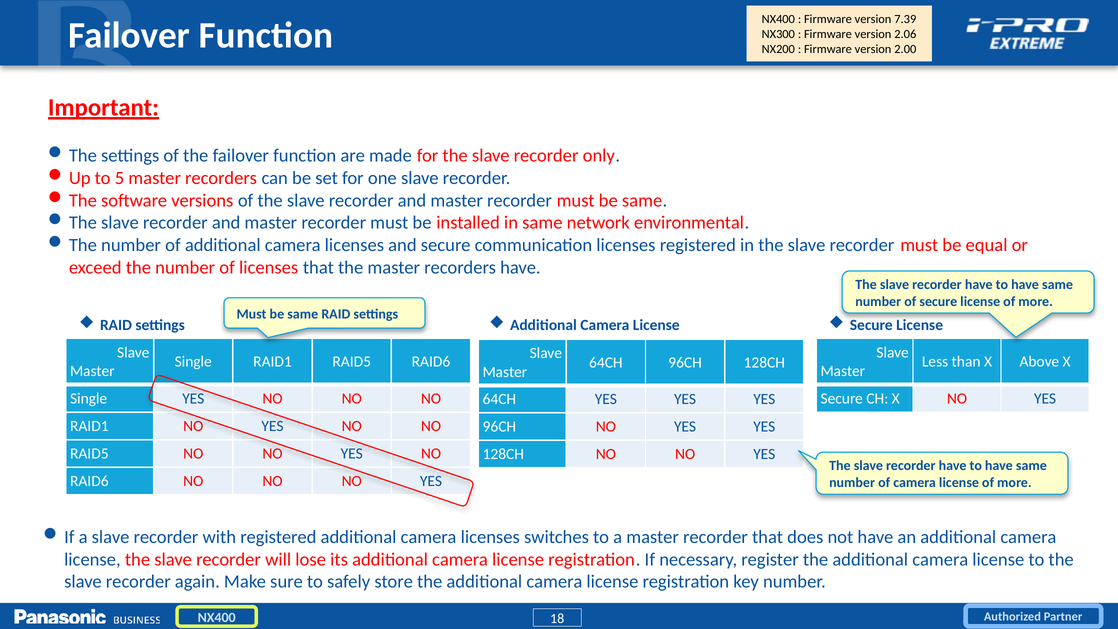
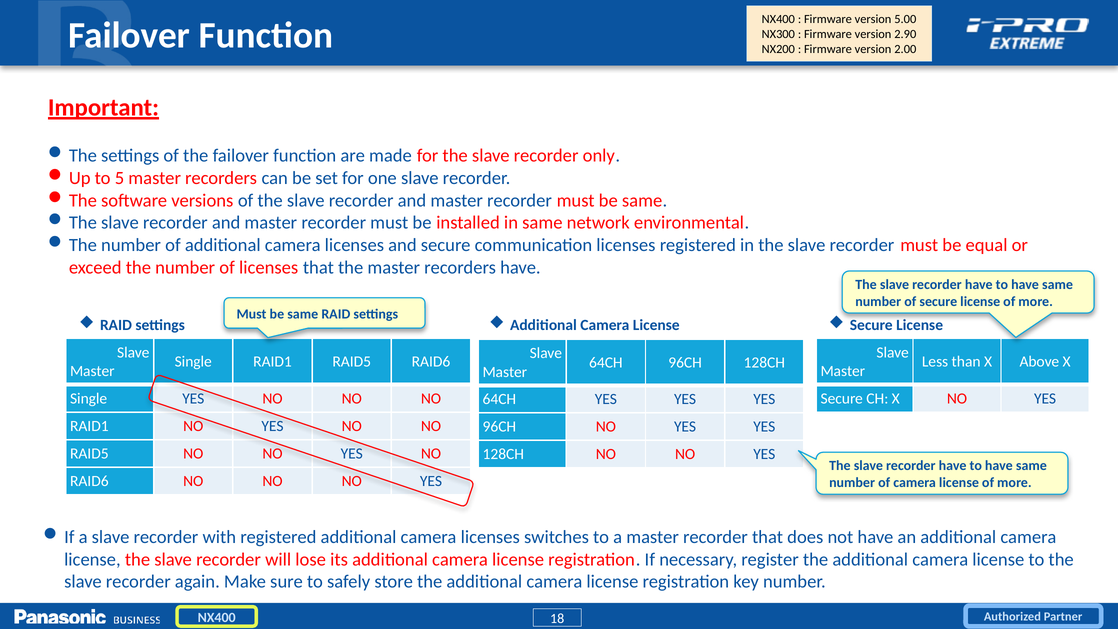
7.39: 7.39 -> 5.00 (905, 19)
2.06: 2.06 -> 2.90 (905, 34)
